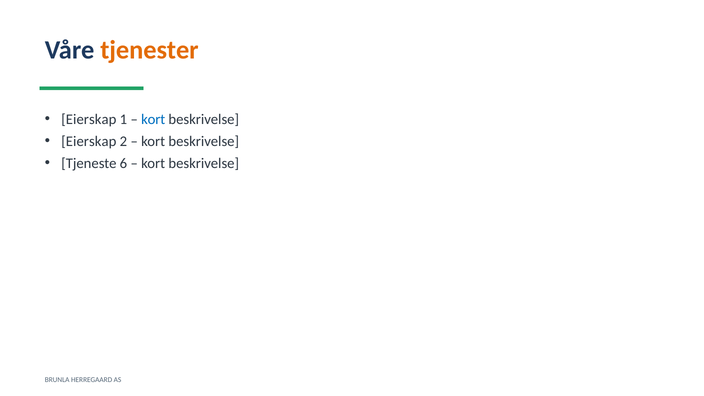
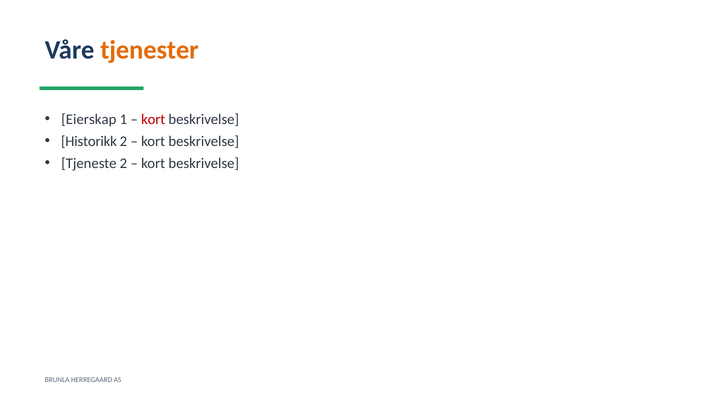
kort colour: blue -> red (153, 119)
Eierskap: Eierskap -> Historikk (89, 141)
Tjeneste 6: 6 -> 2 (123, 163)
